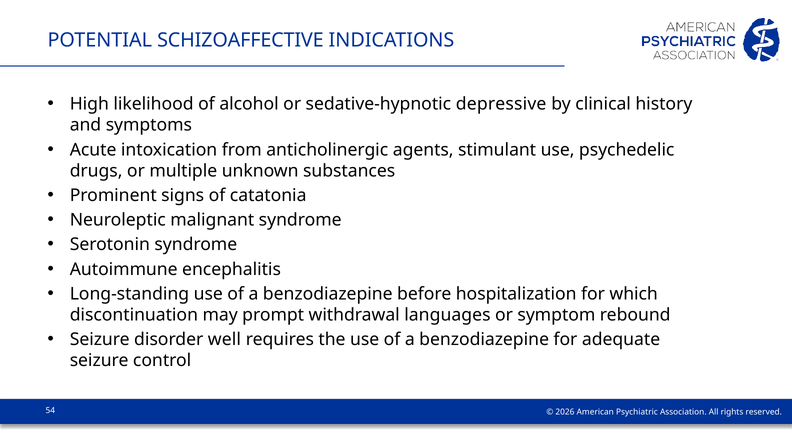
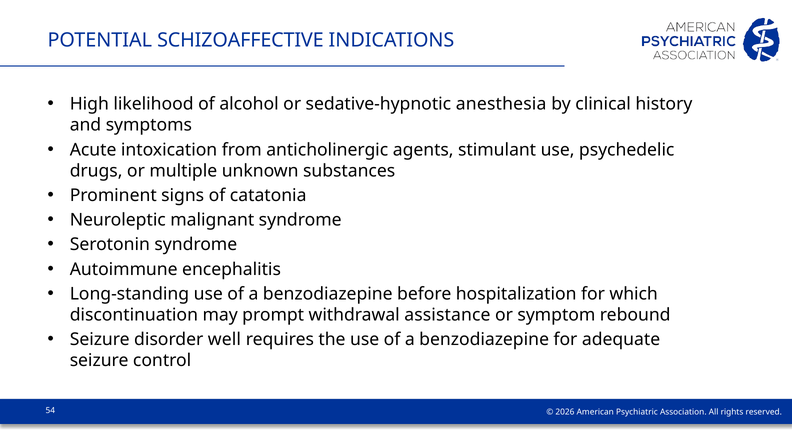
depressive: depressive -> anesthesia (501, 104)
languages: languages -> assistance (447, 315)
